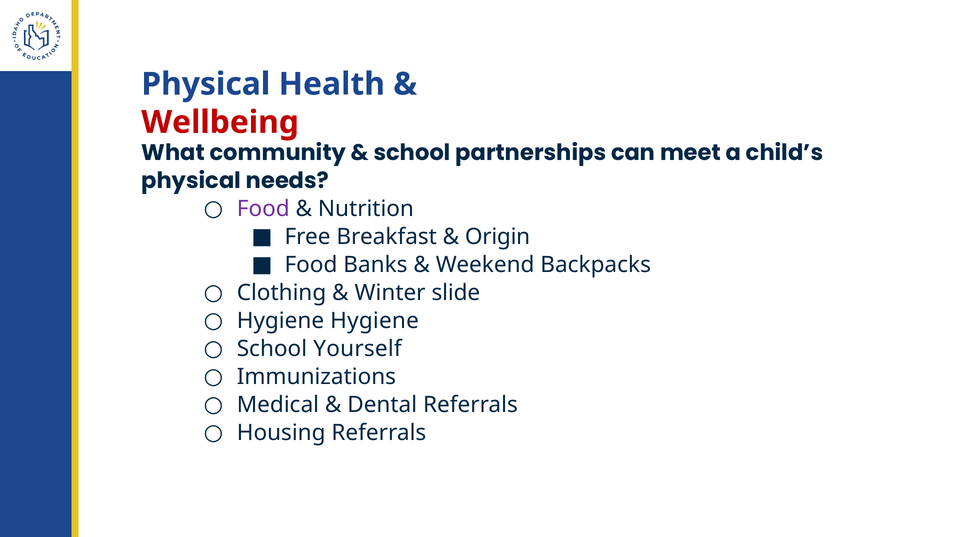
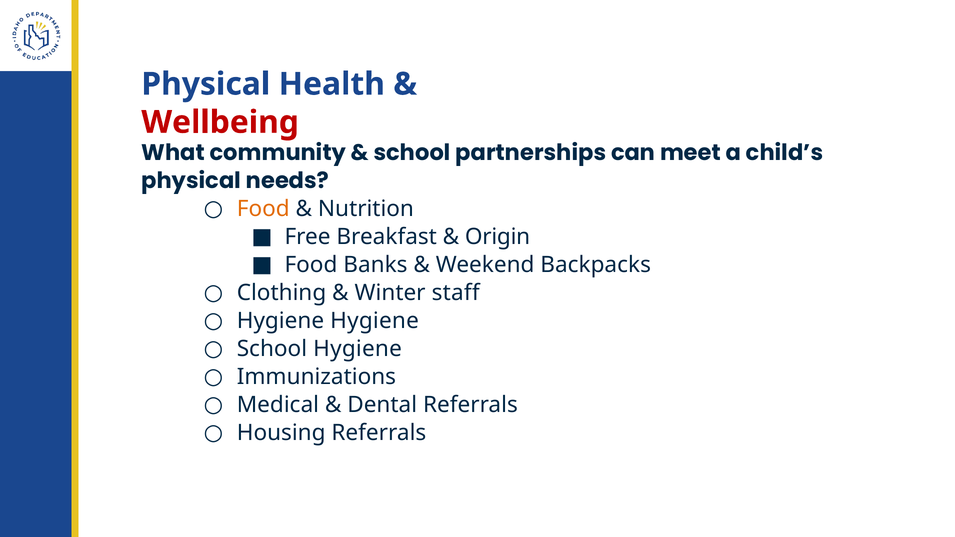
Food colour: purple -> orange (263, 209)
slide: slide -> staff (456, 293)
School Yourself: Yourself -> Hygiene (358, 349)
